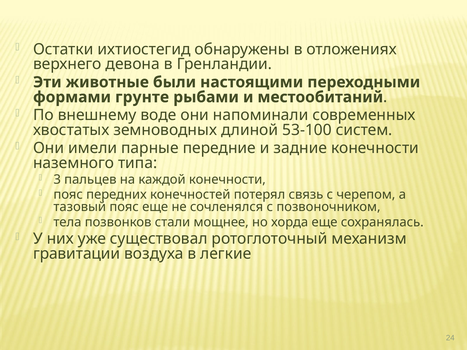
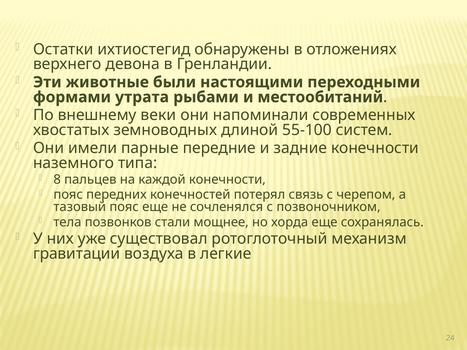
грунте: грунте -> утрата (142, 97)
воде: воде -> веки (158, 115)
53-100: 53-100 -> 55-100 (307, 130)
3: 3 -> 8 (57, 180)
